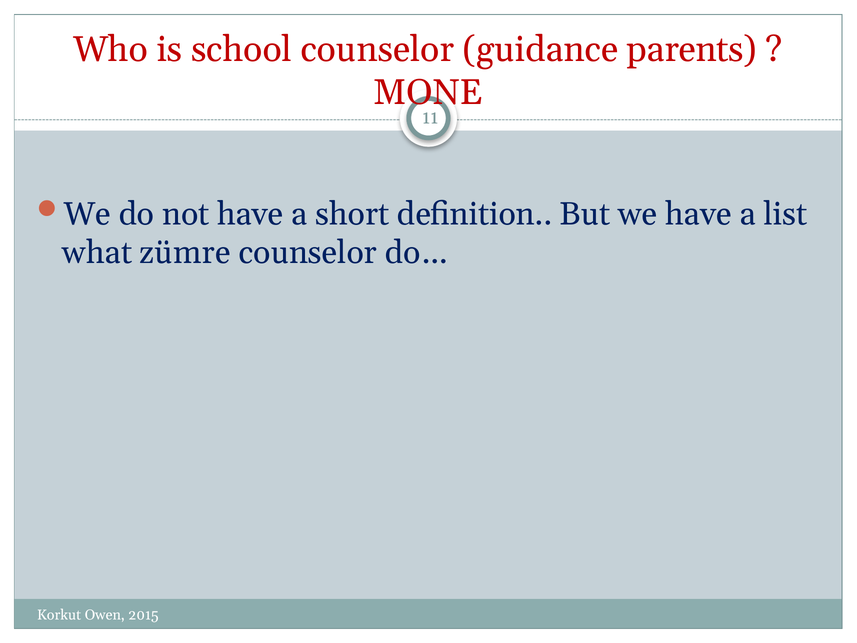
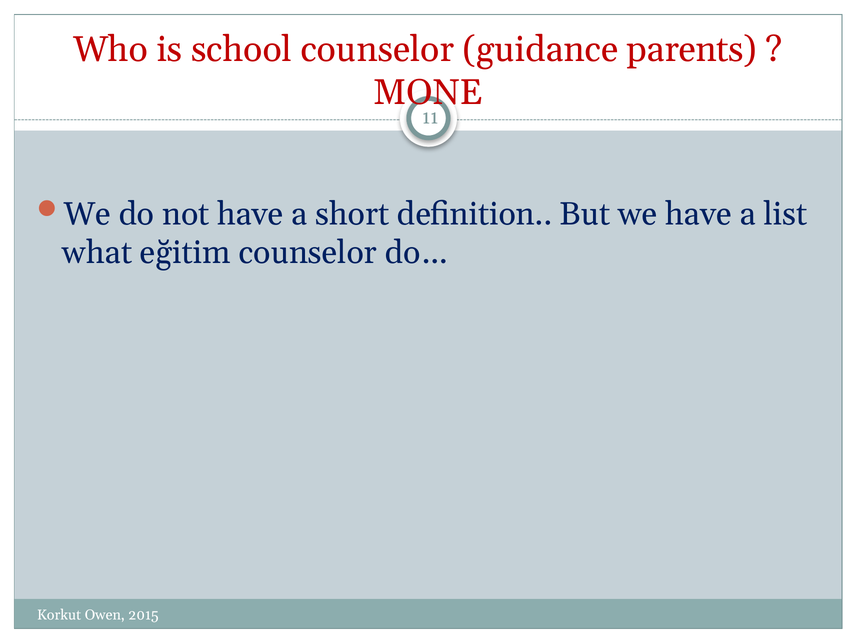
zümre: zümre -> eğitim (185, 253)
